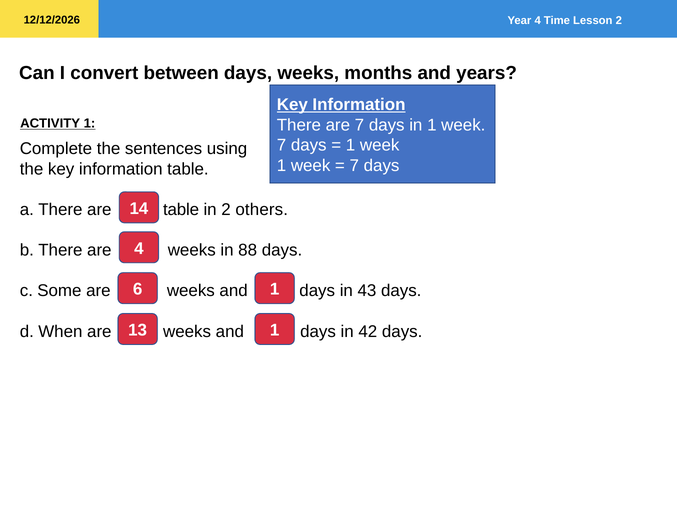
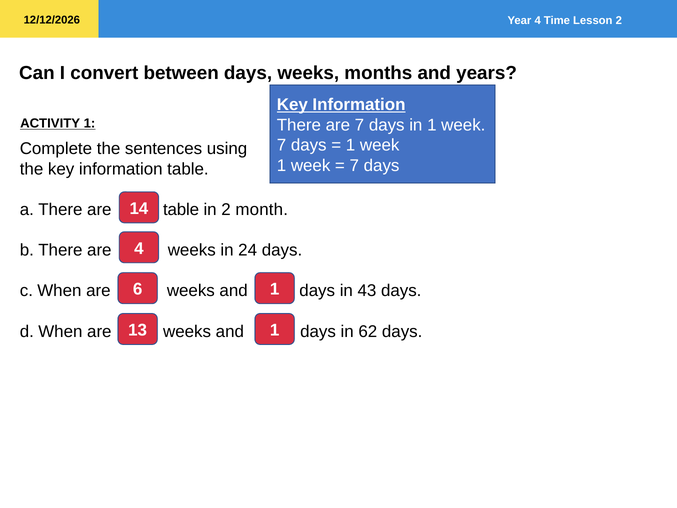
others: others -> month (262, 209)
88: 88 -> 24 (248, 250)
c Some: Some -> When (59, 291)
42: 42 -> 62 (368, 331)
